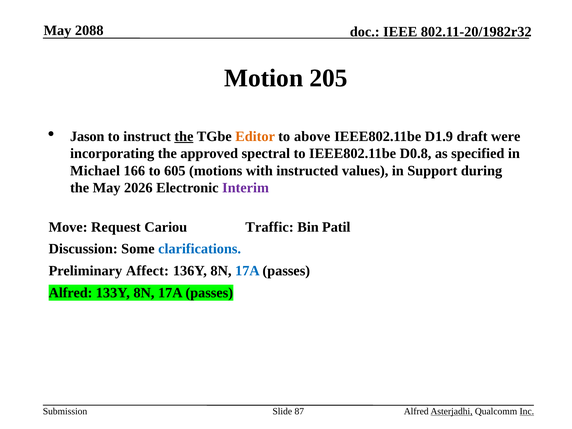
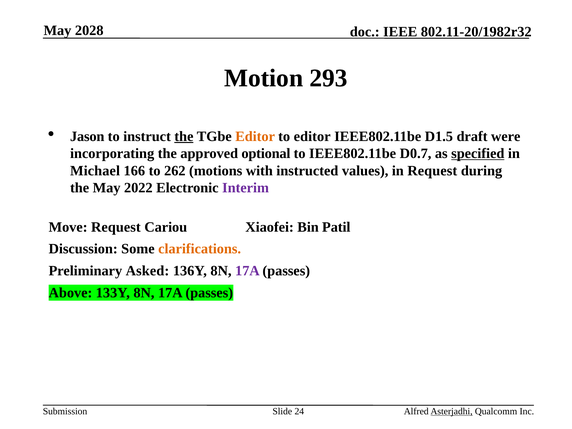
2088: 2088 -> 2028 (89, 30)
205: 205 -> 293 (329, 78)
to above: above -> editor (312, 136)
D1.9: D1.9 -> D1.5 (439, 136)
spectral: spectral -> optional (266, 154)
D0.8: D0.8 -> D0.7 (416, 154)
specified underline: none -> present (478, 154)
605: 605 -> 262 (175, 171)
in Support: Support -> Request (432, 171)
2026: 2026 -> 2022 (138, 188)
Traffic: Traffic -> Xiaofei (270, 227)
clarifications colour: blue -> orange (200, 249)
Affect: Affect -> Asked (147, 271)
17A colour: blue -> purple (247, 271)
Alfred: Alfred -> Above (70, 293)
87: 87 -> 24 (299, 411)
Inc underline: present -> none (527, 411)
